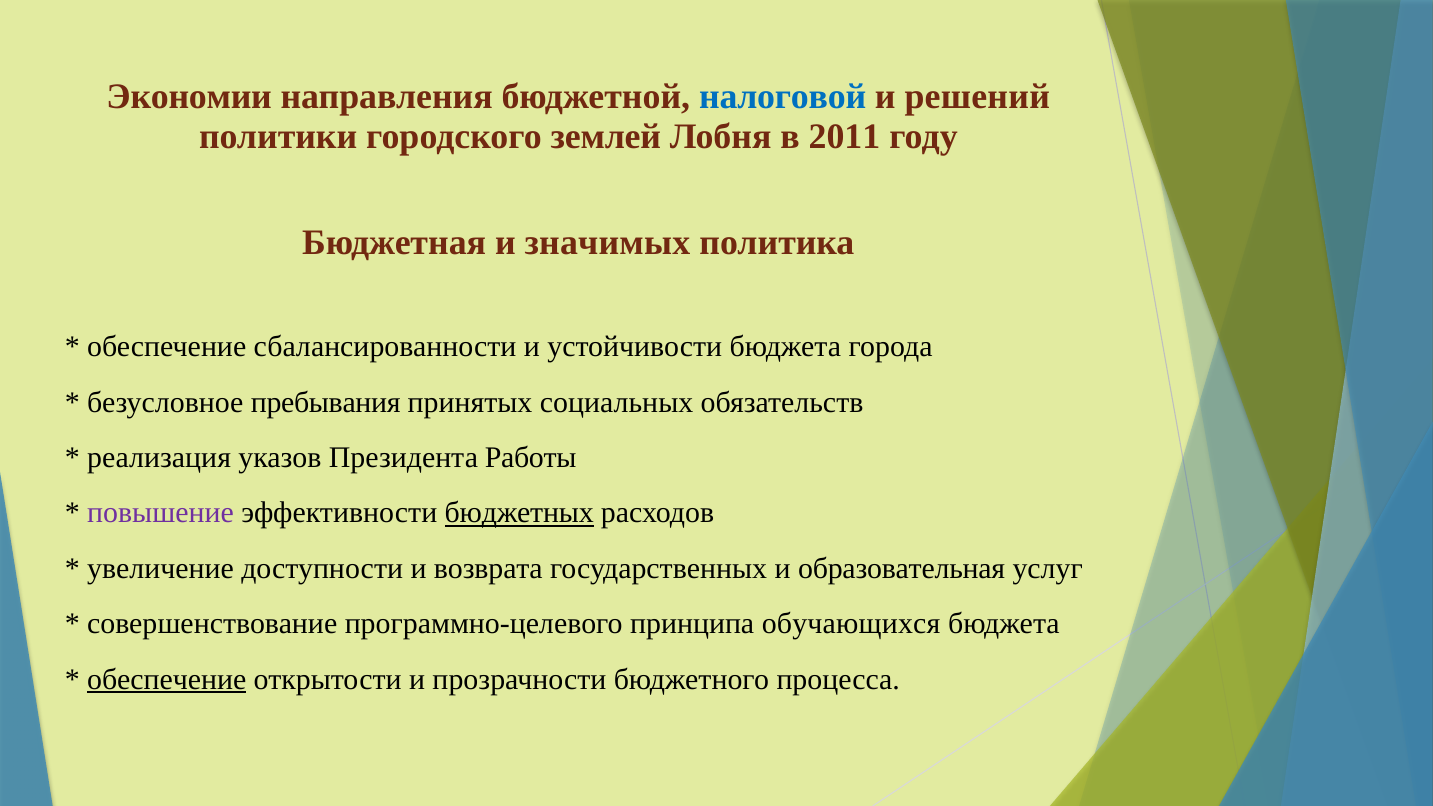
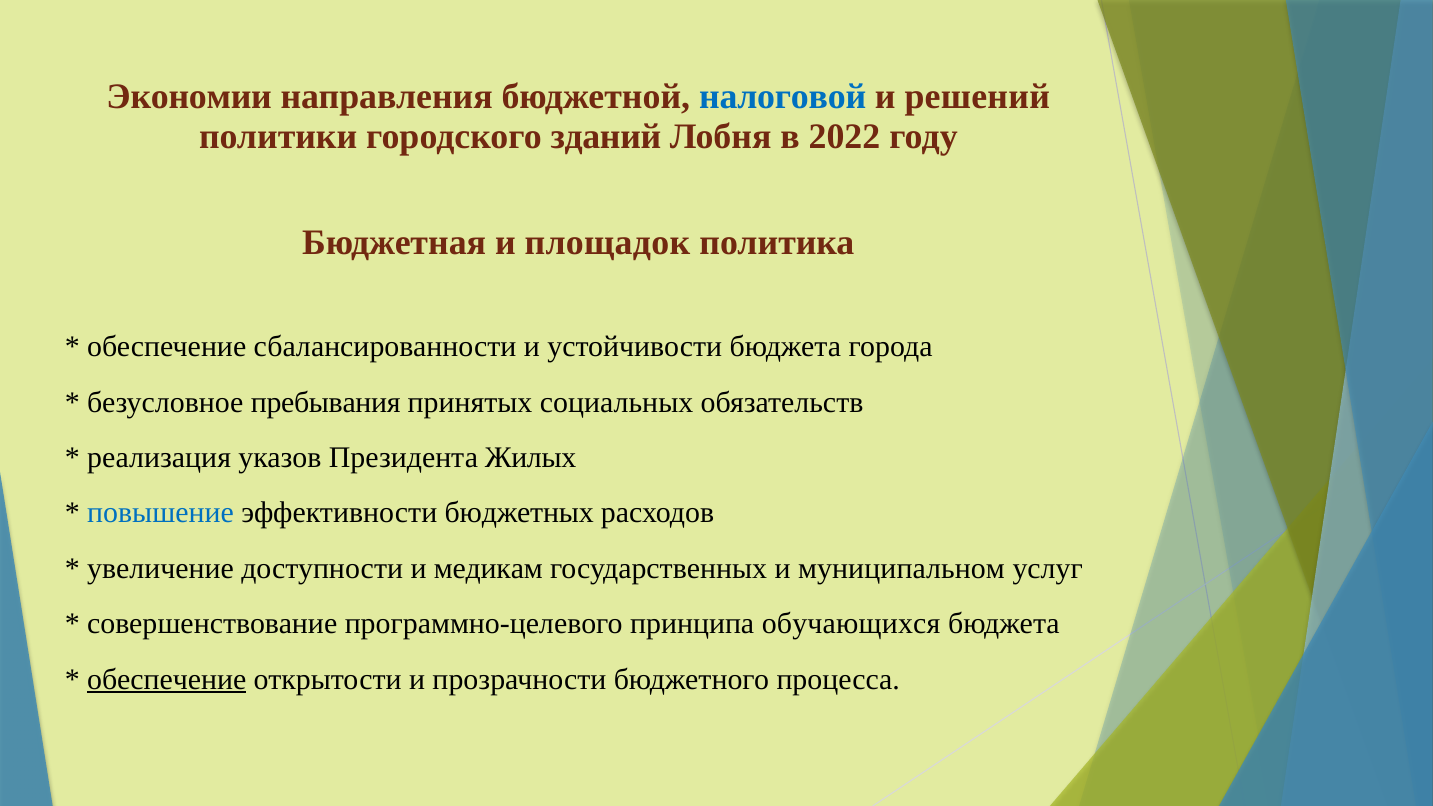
землей: землей -> зданий (606, 137)
2011: 2011 -> 2022 (844, 137)
значимых: значимых -> площадок (607, 242)
Работы: Работы -> Жилых (531, 458)
повышение colour: purple -> blue (160, 513)
бюджетных underline: present -> none (519, 513)
возврата: возврата -> медикам (488, 569)
образовательная: образовательная -> муниципальном (901, 569)
